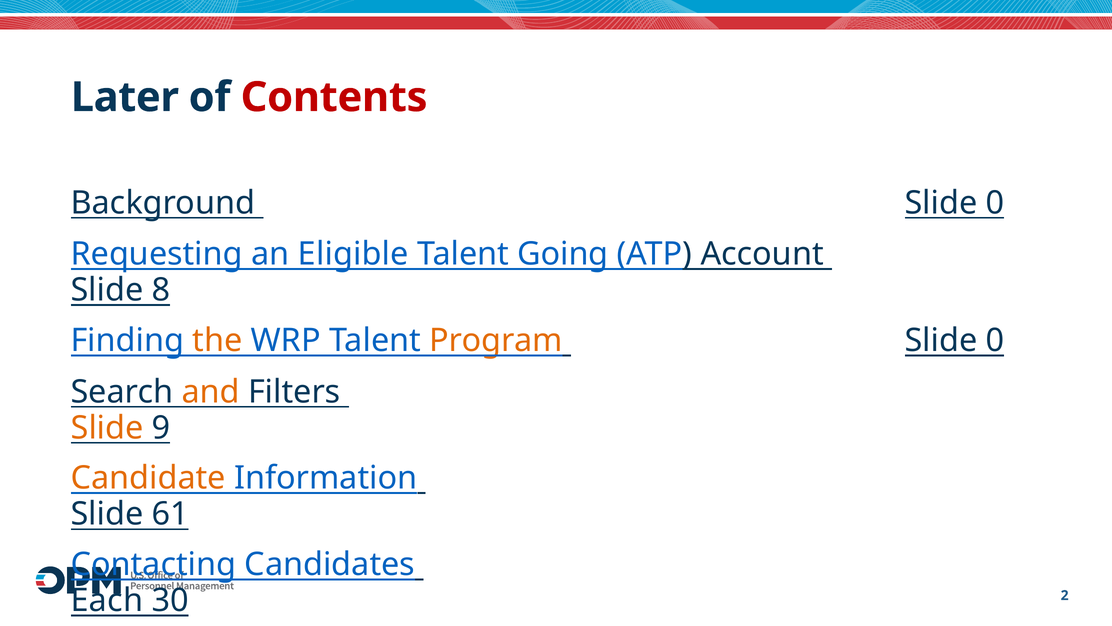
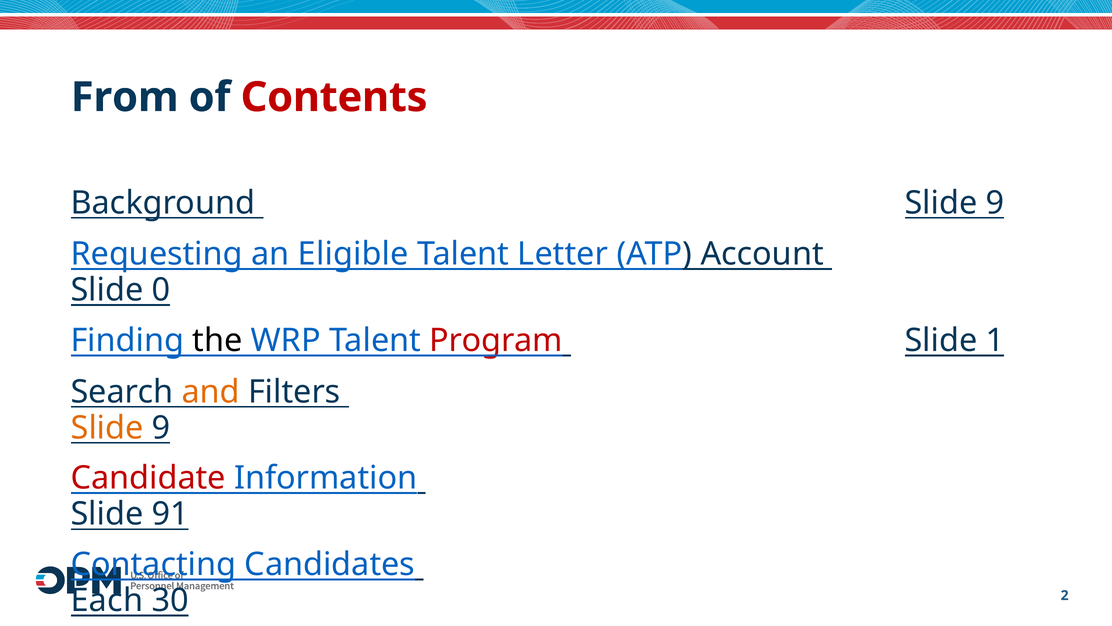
Later: Later -> From (125, 97)
Background Slide 0: 0 -> 9 (995, 203)
Going: Going -> Letter (563, 254)
8: 8 -> 0 (161, 290)
the colour: orange -> black (217, 340)
Program colour: orange -> red (496, 340)
0: 0 -> 1 (995, 340)
Candidate colour: orange -> red (148, 478)
61: 61 -> 91 (170, 514)
